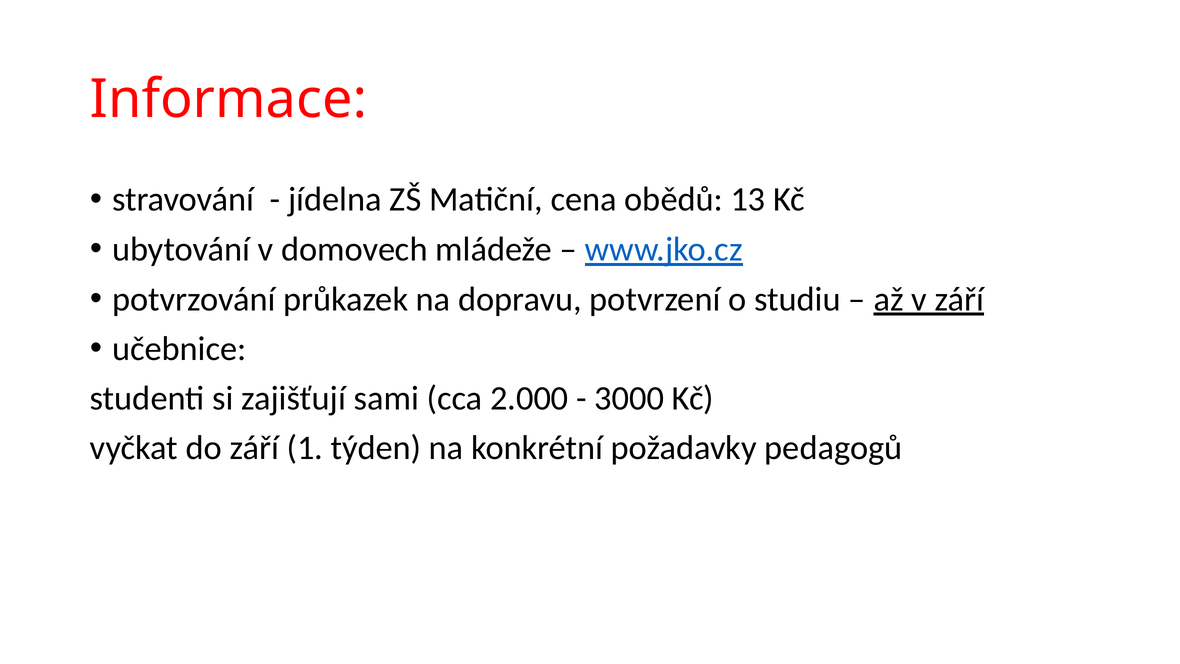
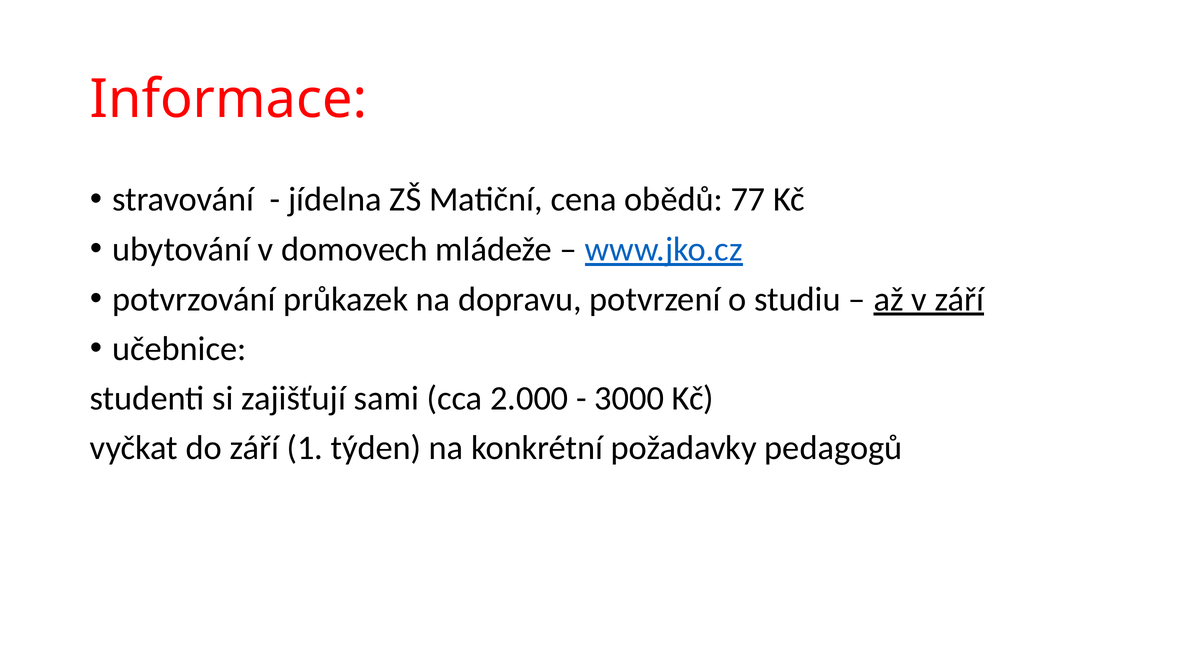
13: 13 -> 77 (748, 200)
